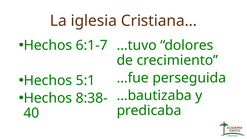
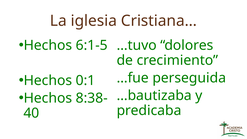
6:1-7: 6:1-7 -> 6:1-5 (92, 45)
5:1: 5:1 -> 0:1 (86, 80)
